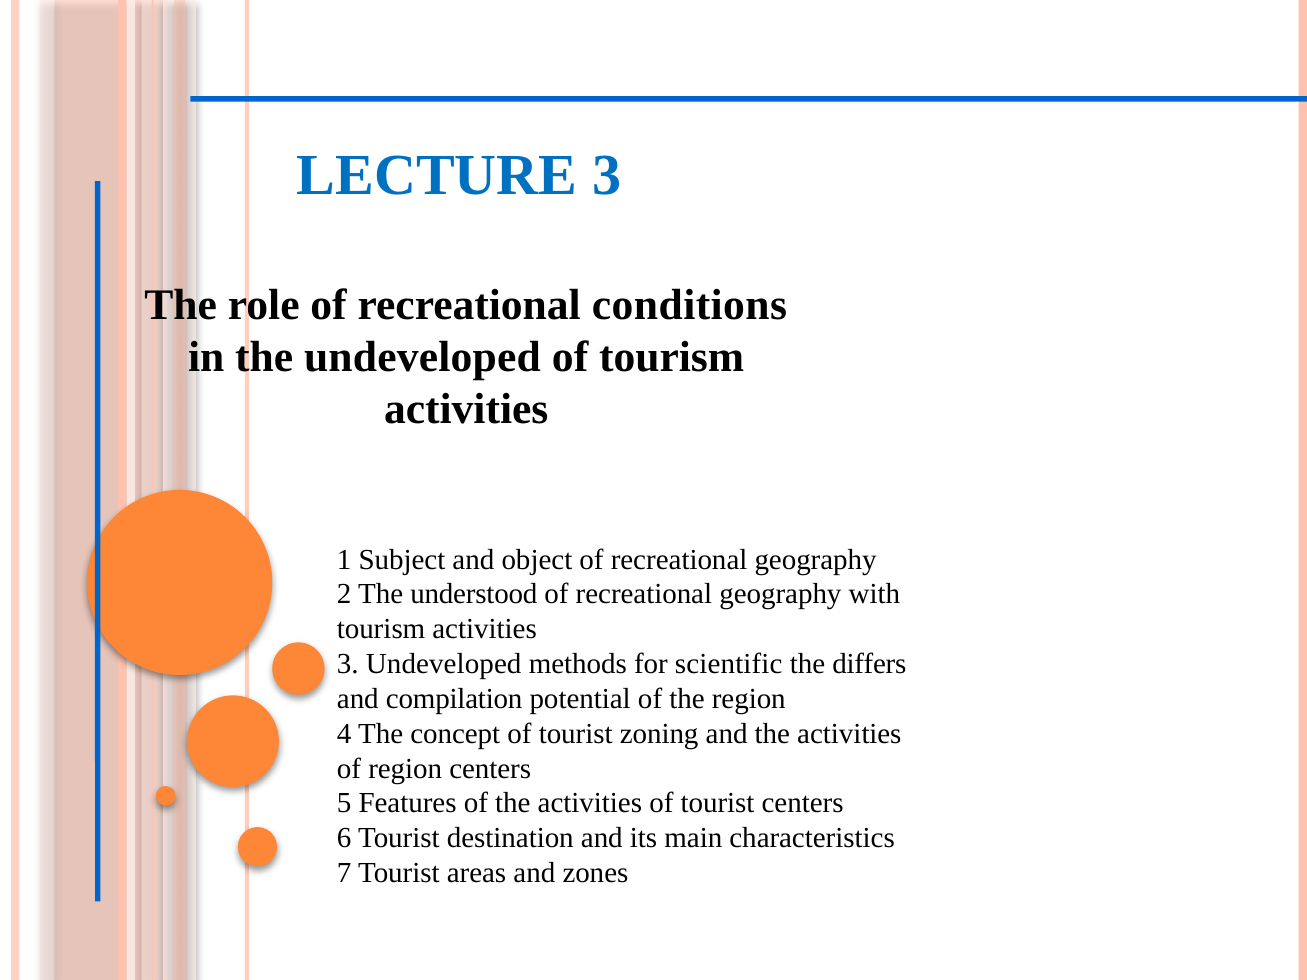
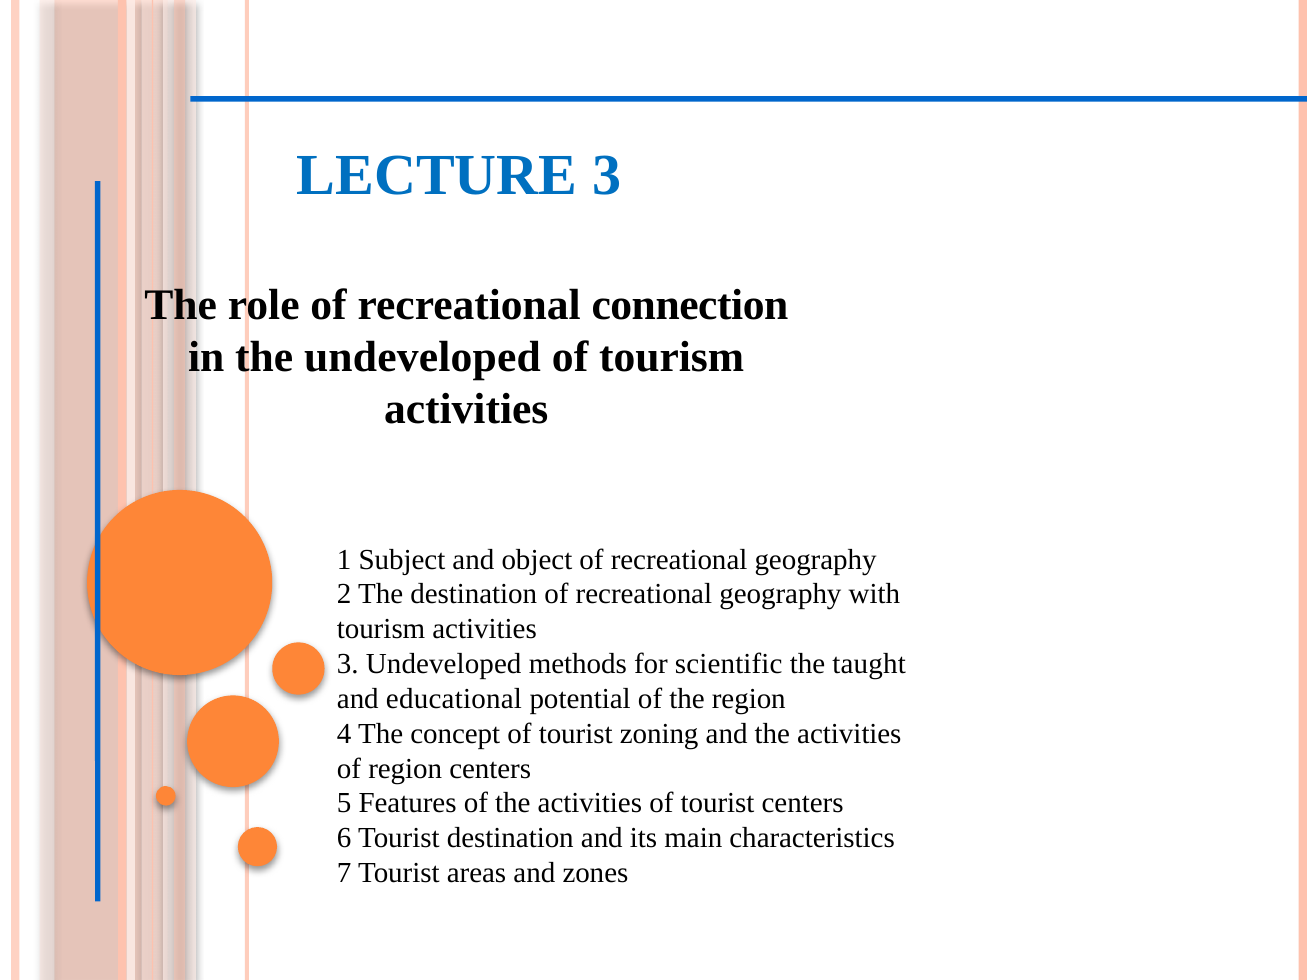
conditions: conditions -> connection (690, 305)
The understood: understood -> destination (474, 595)
differs: differs -> taught (869, 664)
compilation: compilation -> educational (454, 699)
